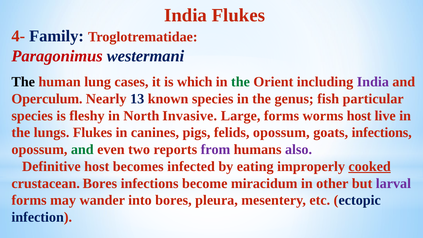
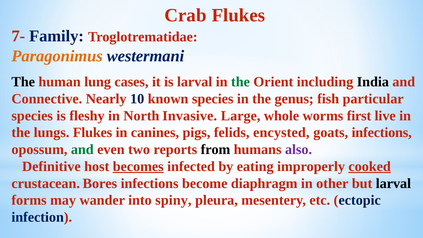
India: India -> Crab (186, 15)
4-: 4- -> 7- (18, 36)
Paragonimus colour: red -> orange (57, 56)
is which: which -> larval (195, 82)
India colour: purple -> black (373, 82)
Operculum: Operculum -> Connective (47, 99)
13: 13 -> 10 (137, 99)
Large forms: forms -> whole (281, 116)
worms host: host -> first (359, 116)
felids opossum: opossum -> encysted (281, 133)
from colour: purple -> black (215, 150)
becomes underline: none -> present (138, 166)
miracidum: miracidum -> diaphragm (264, 183)
larval colour: purple -> black (393, 183)
into bores: bores -> spiny (173, 200)
